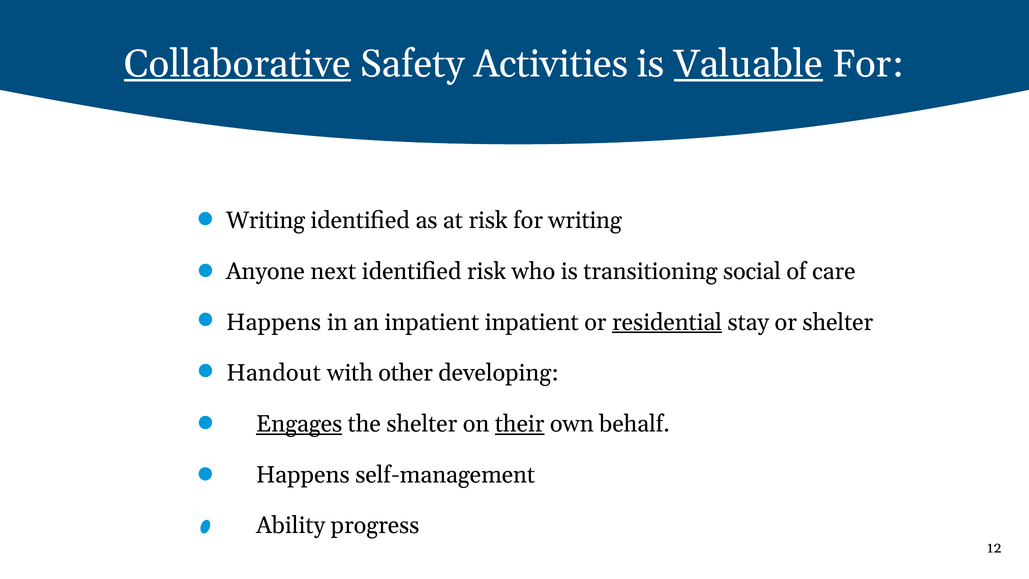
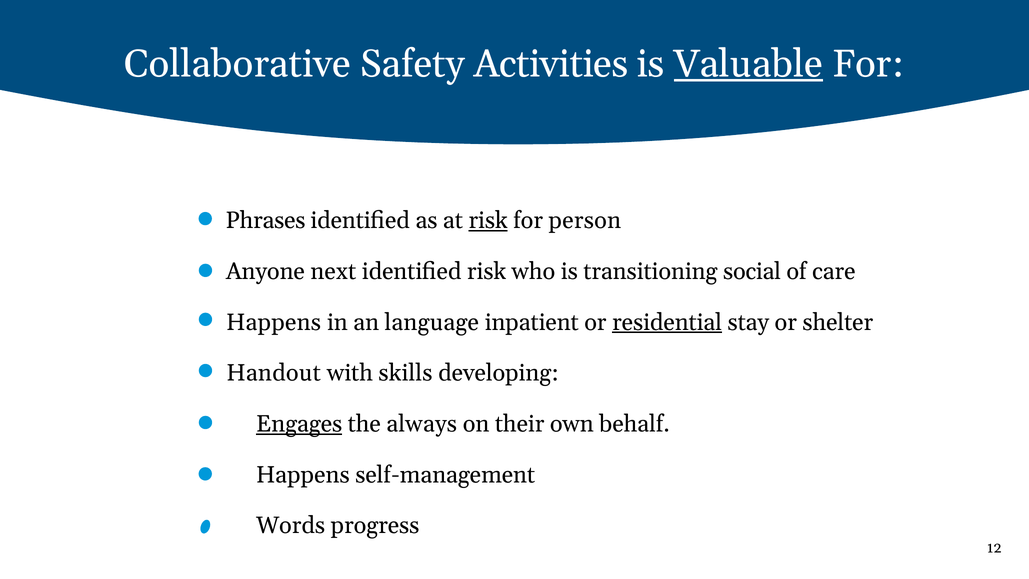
Collaborative underline: present -> none (238, 64)
Writing: Writing -> Phrases (266, 221)
risk underline: none -> present (488, 221)
writing: writing -> person (585, 221)
an inpatient: inpatient -> language (432, 322)
other: other -> skills (405, 373)
the shelter: shelter -> always (422, 424)
their underline: present -> none (520, 424)
Ability: Ability -> Words (291, 525)
